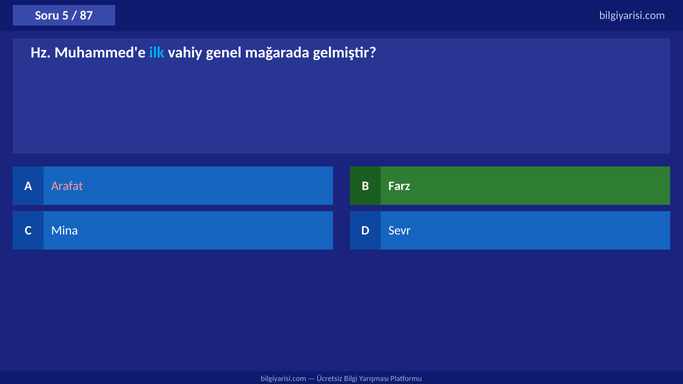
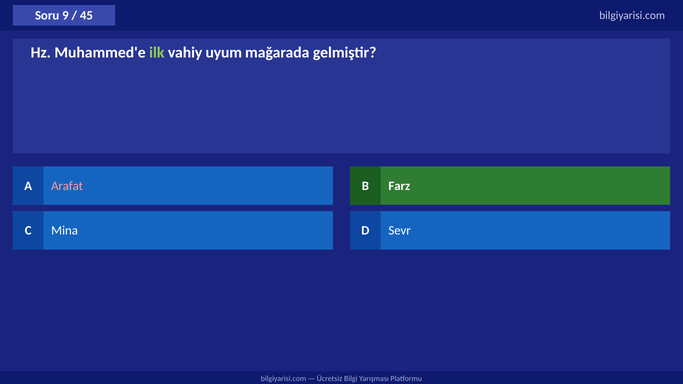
5: 5 -> 9 (65, 16)
87: 87 -> 45 (86, 16)
ilk colour: light blue -> light green (157, 53)
genel: genel -> uyum (224, 53)
